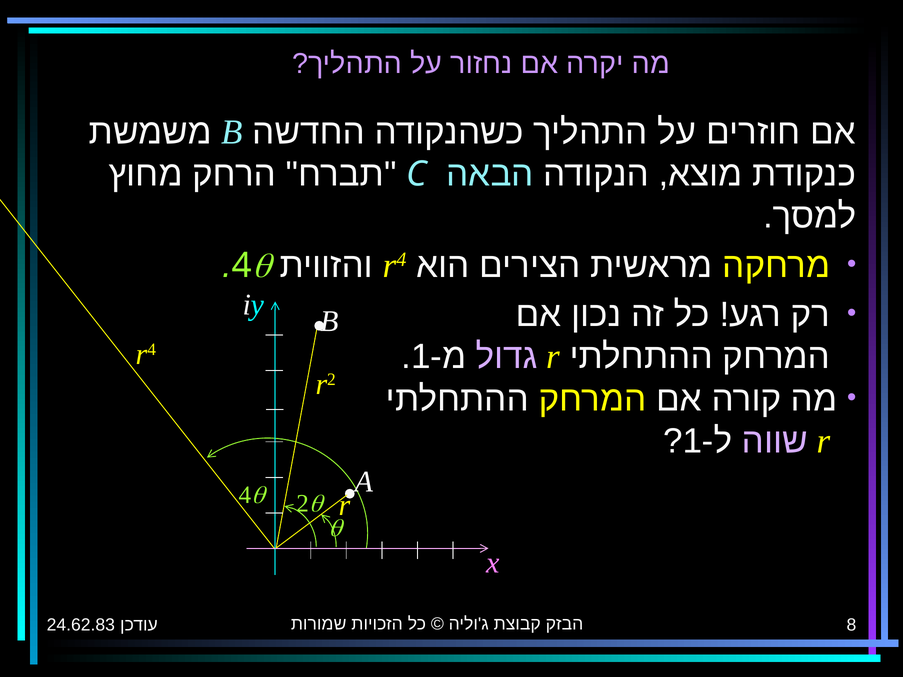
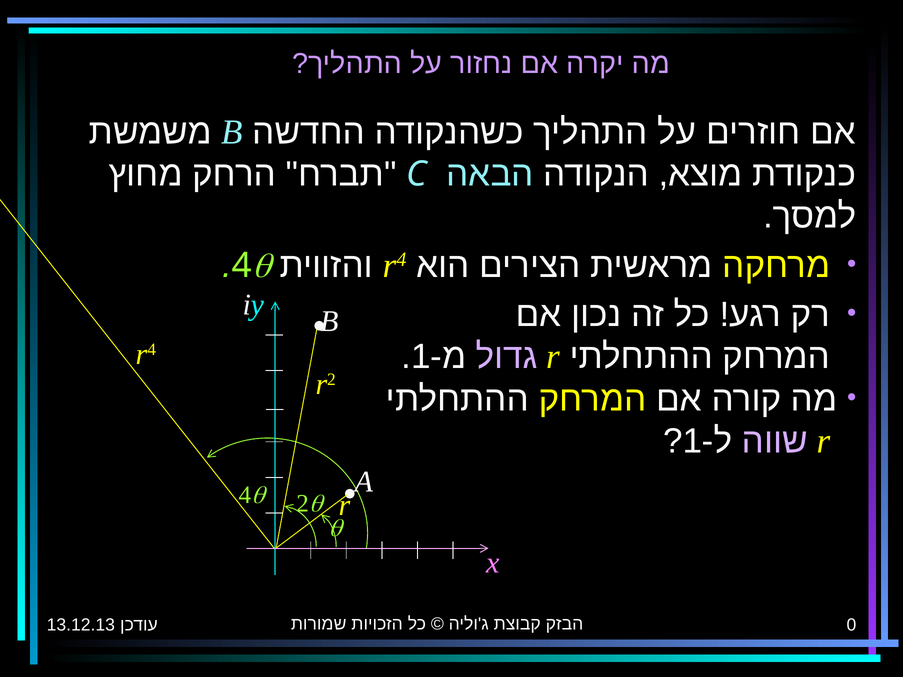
8: 8 -> 0 (851, 625)
24.62.83: 24.62.83 -> 13.12.13 (81, 625)
